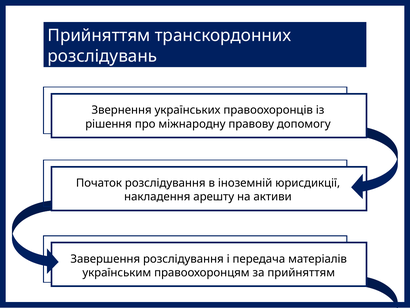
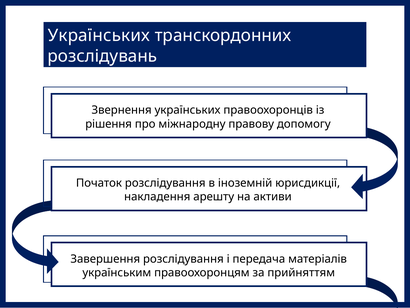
Прийняттям: Прийняттям -> Українських (99, 35)
